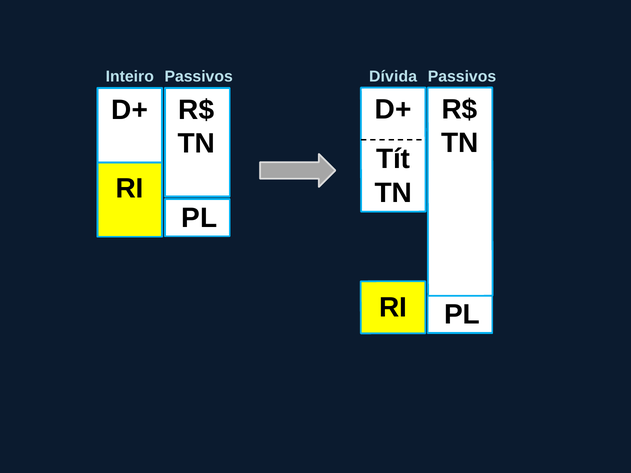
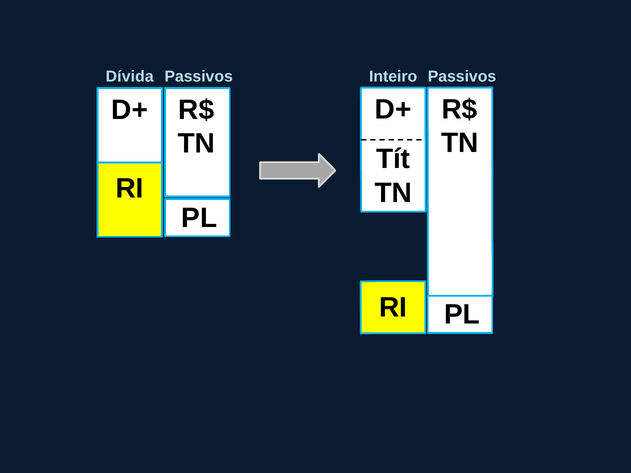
Dívida: Dívida -> Inteiro (393, 76)
Inteiro: Inteiro -> Dívida (130, 77)
